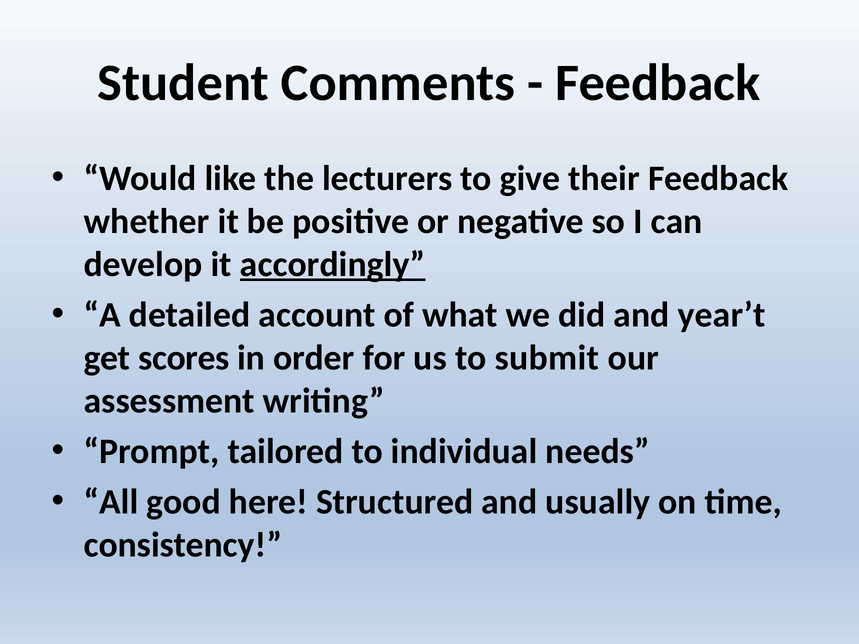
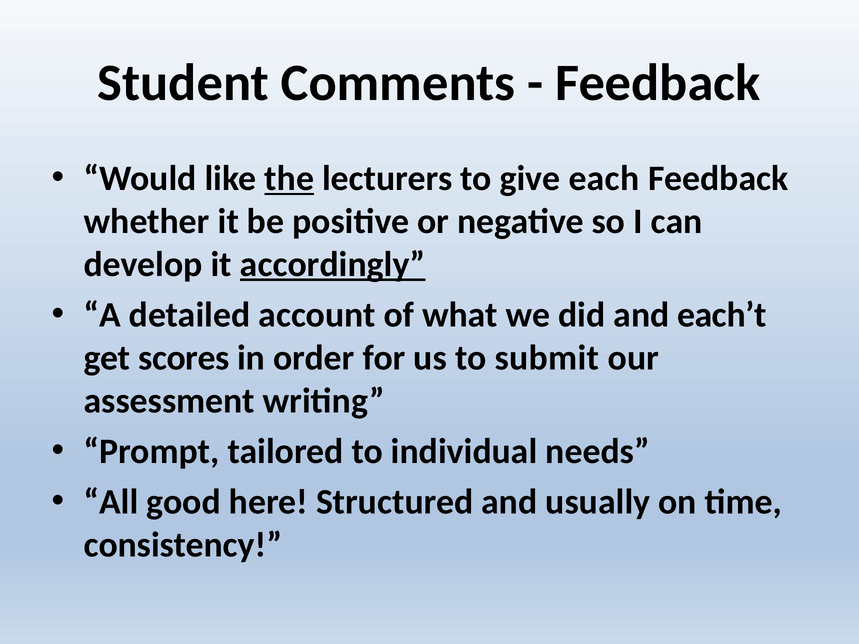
the underline: none -> present (289, 179)
their: their -> each (604, 179)
year’t: year’t -> each’t (722, 315)
